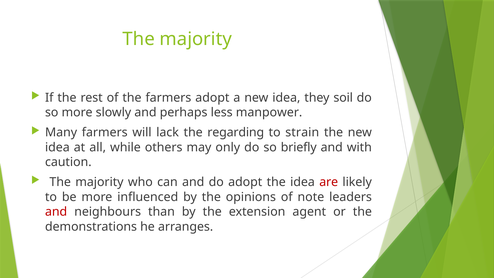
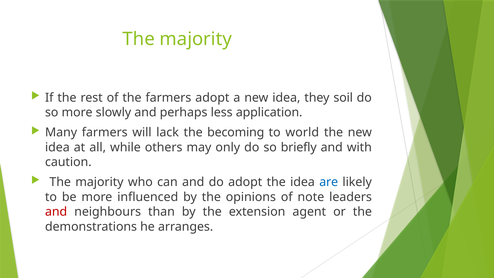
manpower: manpower -> application (269, 112)
regarding: regarding -> becoming (236, 132)
strain: strain -> world (302, 132)
are colour: red -> blue (329, 182)
